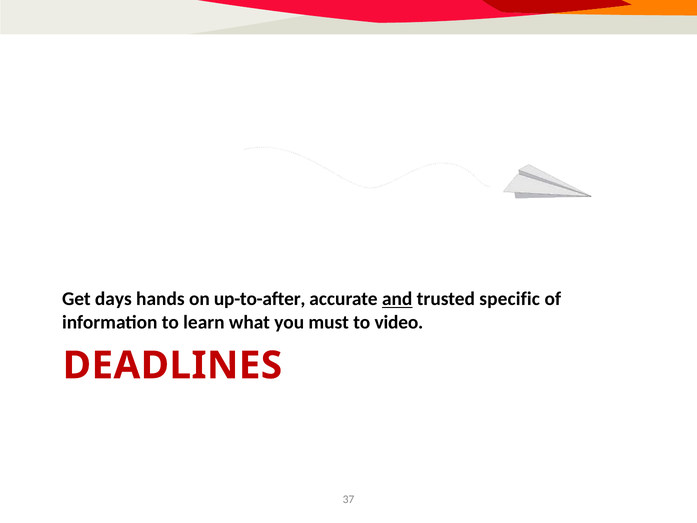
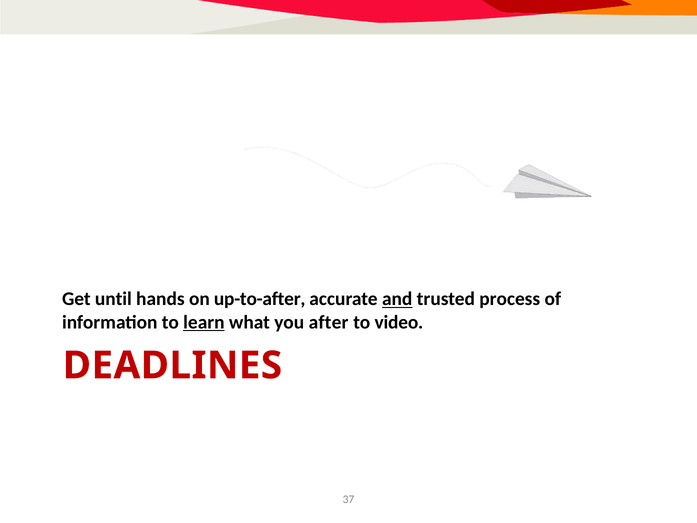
days: days -> until (113, 299)
specific: specific -> process (510, 299)
learn underline: none -> present (204, 322)
must: must -> after (329, 322)
